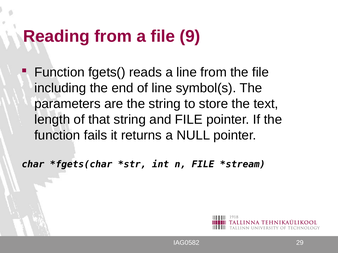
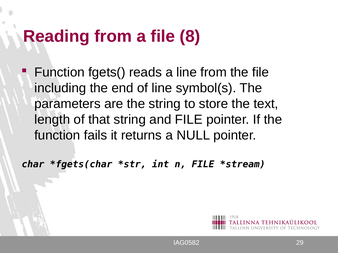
9: 9 -> 8 (190, 36)
